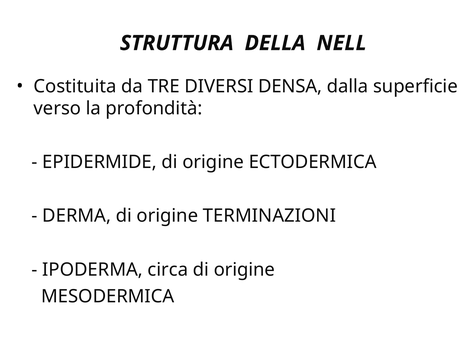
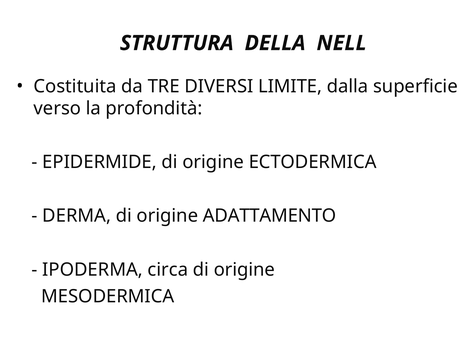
DENSA: DENSA -> LIMITE (290, 86)
TERMINAZIONI: TERMINAZIONI -> ADATTAMENTO (270, 215)
